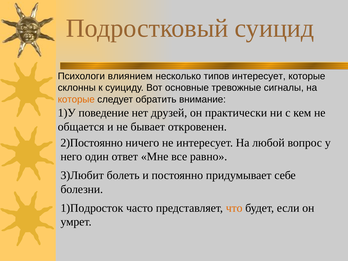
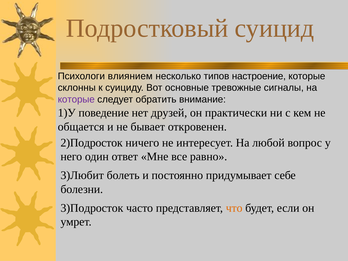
типов интересует: интересует -> настроение (259, 76)
которые colour: orange -> purple (76, 99)
2)Постоянно: 2)Постоянно -> 2)Подросток (92, 143)
1)Подросток: 1)Подросток -> 3)Подросток (92, 208)
